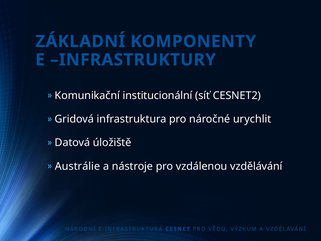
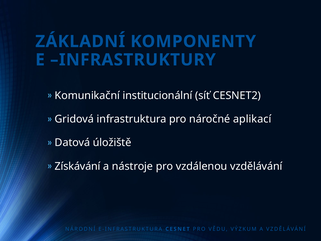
urychlit: urychlit -> aplikací (252, 119)
Austrálie: Austrálie -> Získávání (78, 166)
